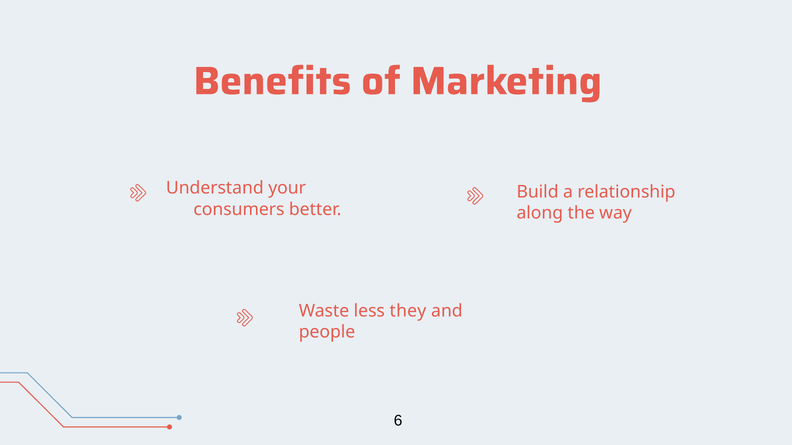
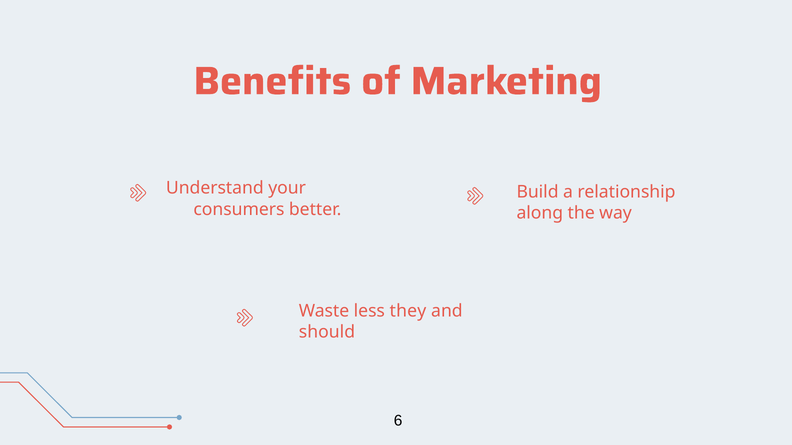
people: people -> should (327, 332)
